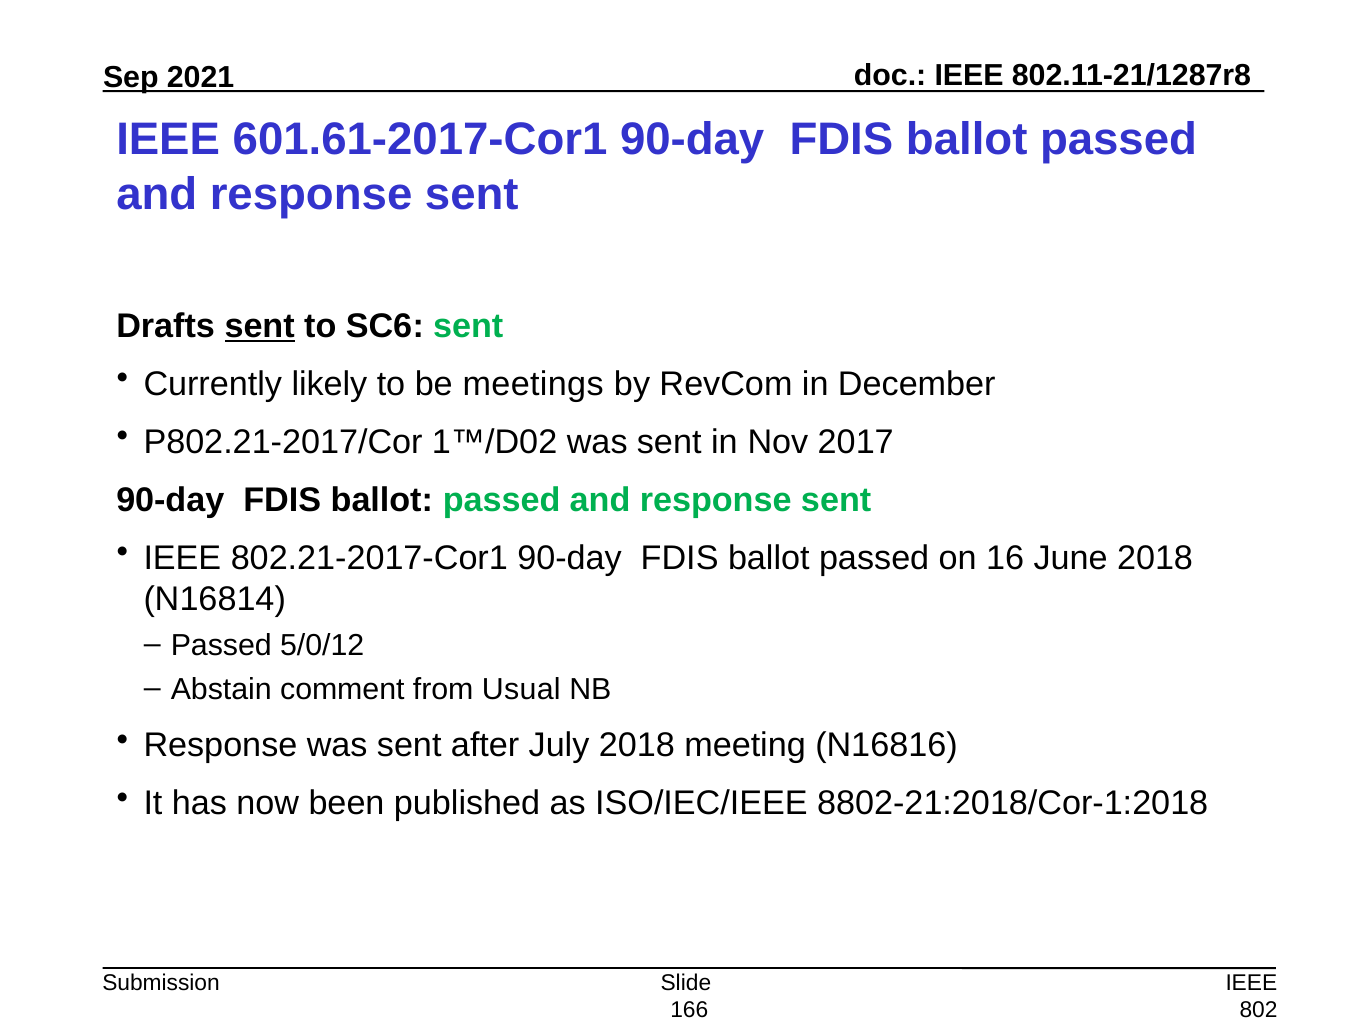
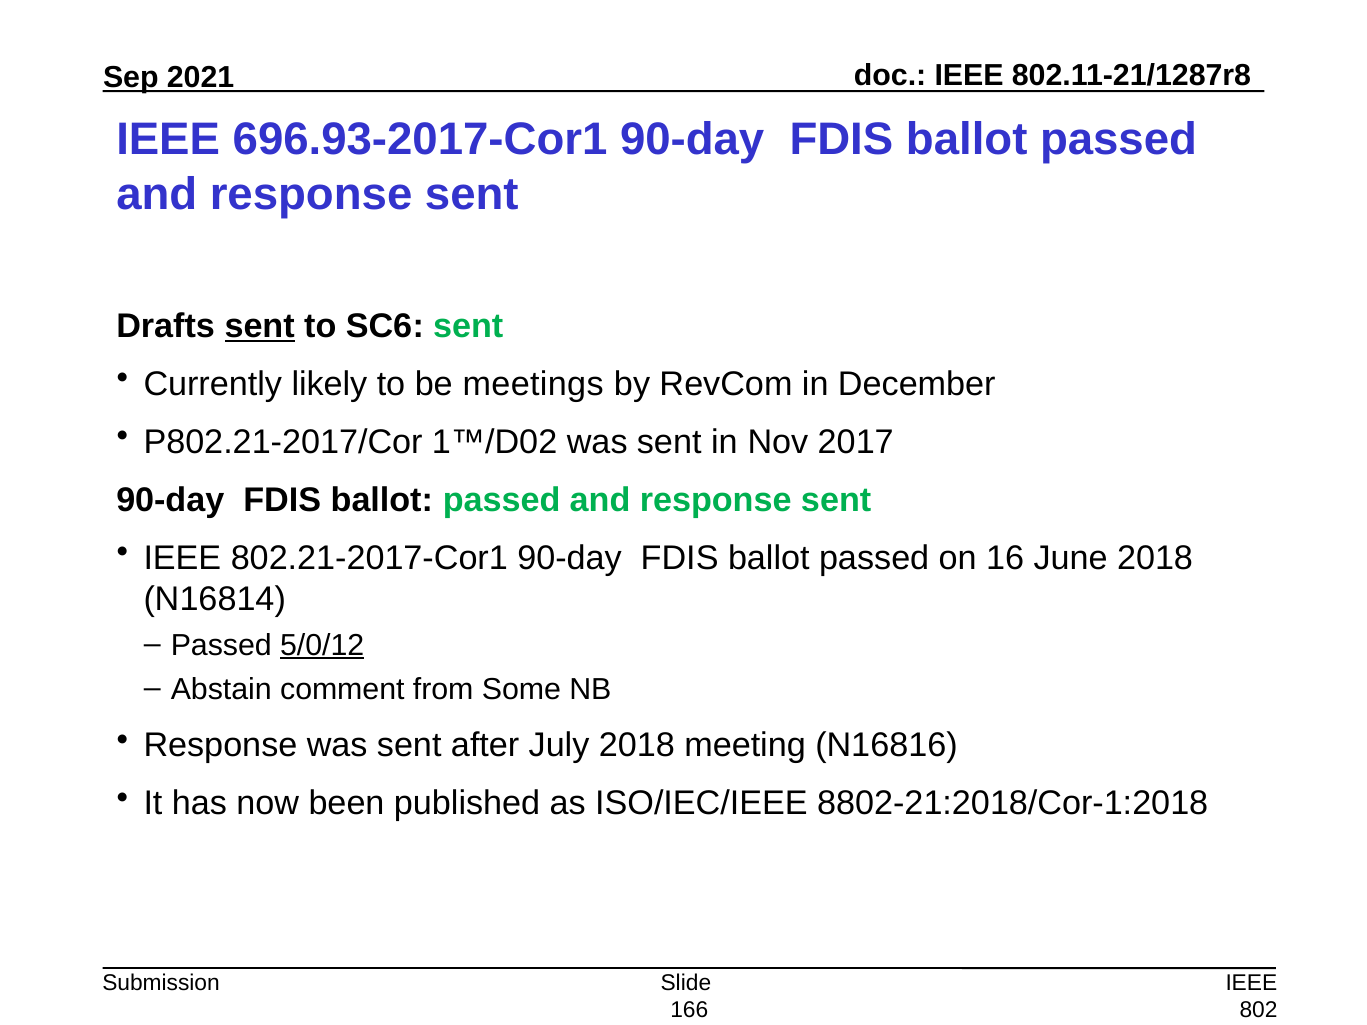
601.61-2017-Cor1: 601.61-2017-Cor1 -> 696.93-2017-Cor1 (420, 140)
5/0/12 underline: none -> present (322, 645)
Usual: Usual -> Some (521, 690)
